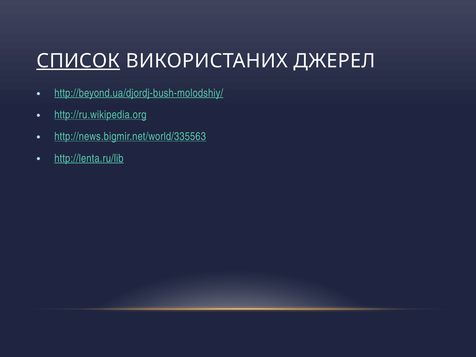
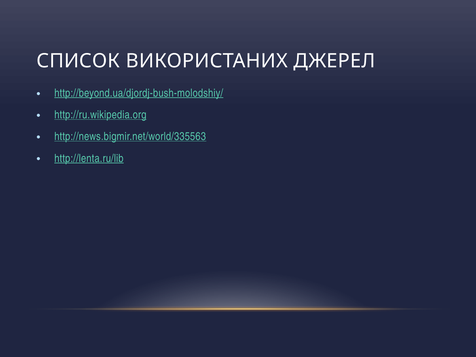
СПИСОК underline: present -> none (78, 61)
